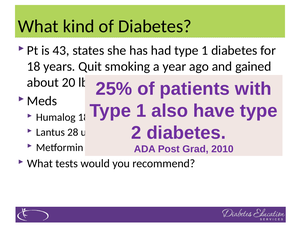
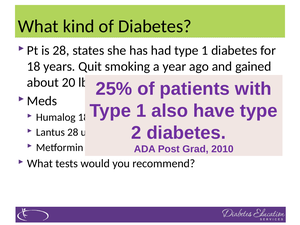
is 43: 43 -> 28 (61, 50)
